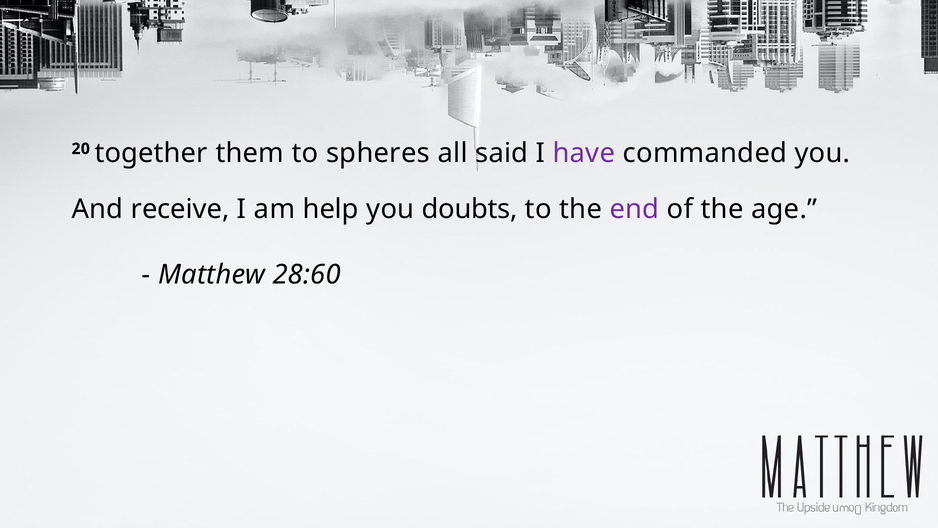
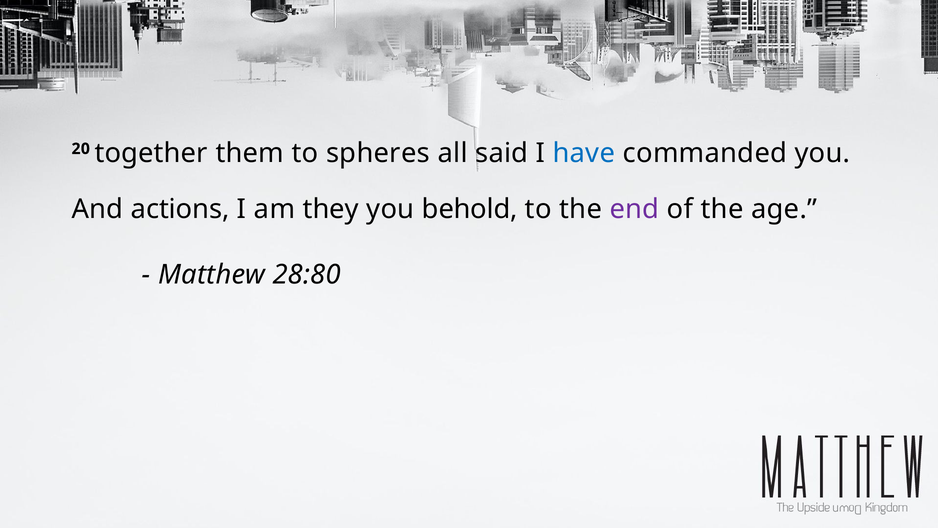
have colour: purple -> blue (584, 153)
receive: receive -> actions (180, 209)
help: help -> they (331, 209)
doubts: doubts -> behold (470, 209)
28:60: 28:60 -> 28:80 (307, 275)
